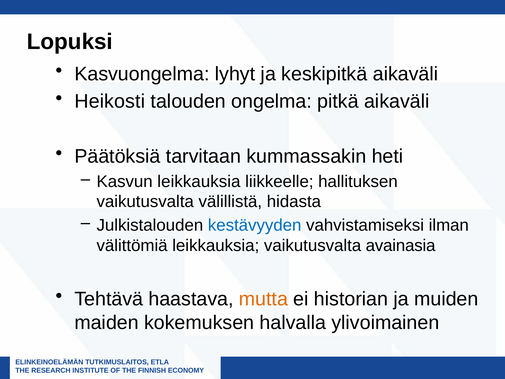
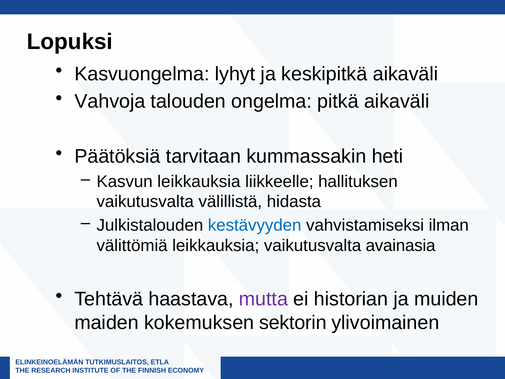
Heikosti: Heikosti -> Vahvoja (110, 101)
mutta colour: orange -> purple (263, 299)
halvalla: halvalla -> sektorin (293, 323)
